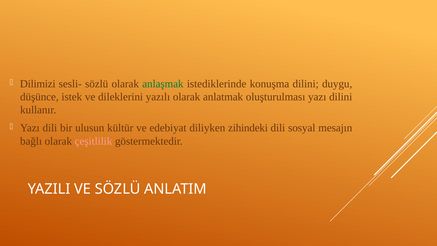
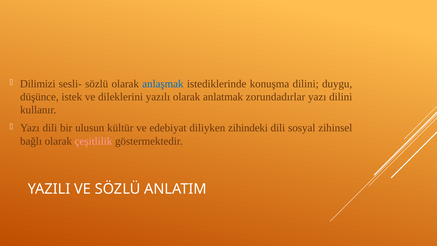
anlaşmak colour: green -> blue (163, 84)
oluşturulması: oluşturulması -> zorundadırlar (276, 97)
mesajın: mesajın -> zihinsel (335, 128)
